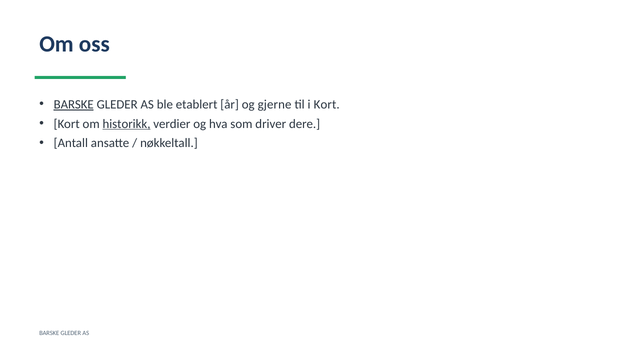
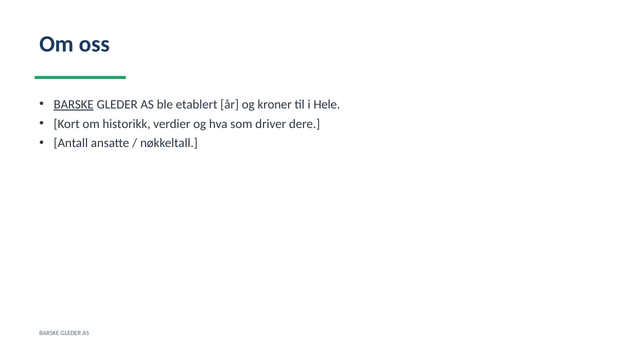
gjerne: gjerne -> kroner (275, 105)
i Kort: Kort -> Hele (327, 105)
historikk underline: present -> none (127, 124)
